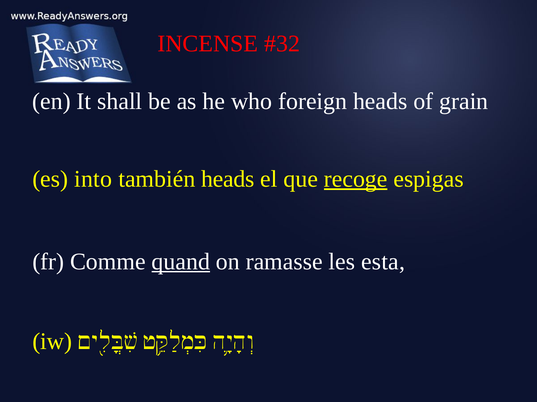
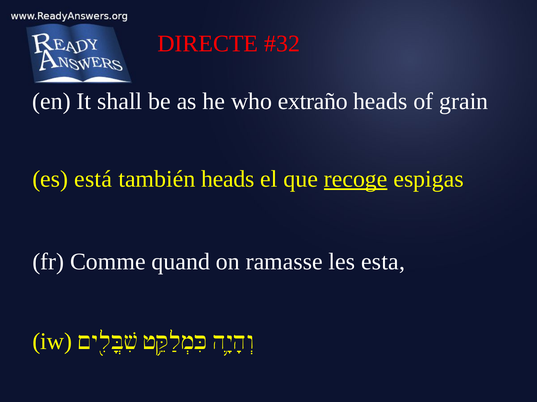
INCENSE: INCENSE -> DIRECTE (208, 44)
foreign: foreign -> extraño (313, 101)
into: into -> está (93, 179)
quand underline: present -> none (181, 262)
